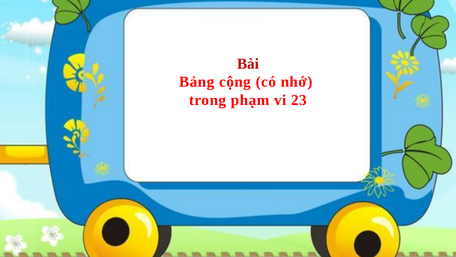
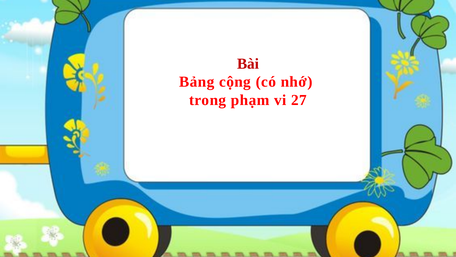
23: 23 -> 27 (299, 100)
